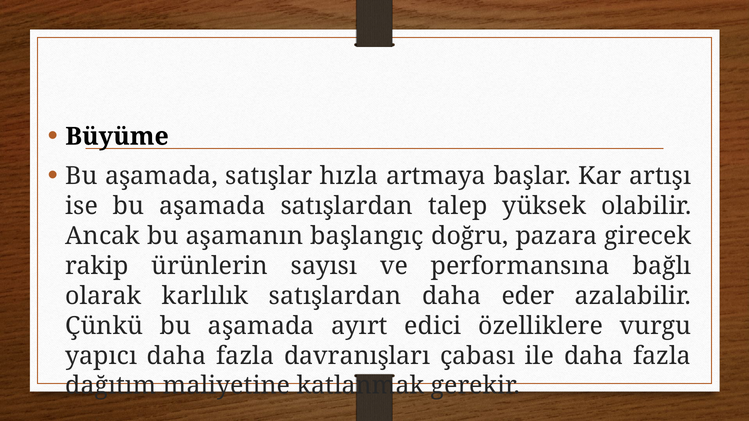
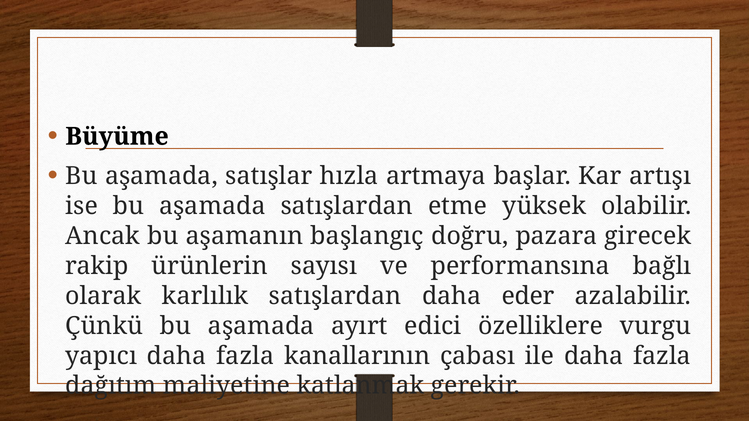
talep: talep -> etme (458, 206)
davranışları: davranışları -> kanallarının (357, 356)
